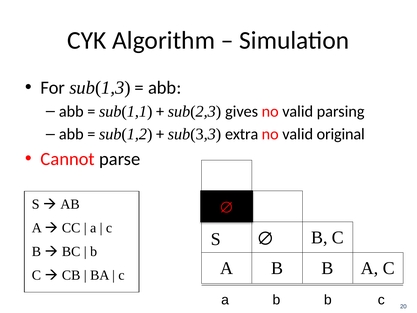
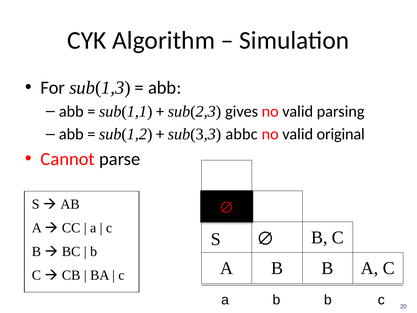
extra: extra -> abbc (242, 134)
